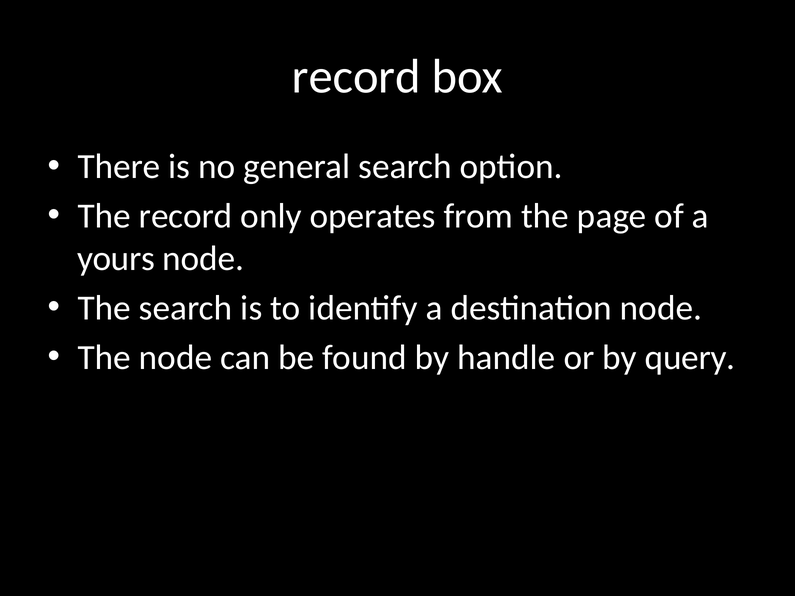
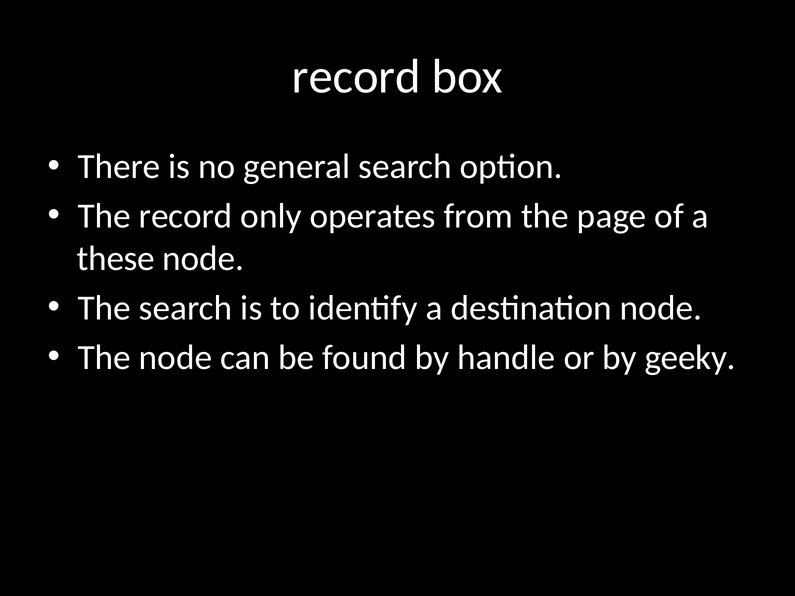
yours: yours -> these (116, 259)
query: query -> geeky (690, 358)
